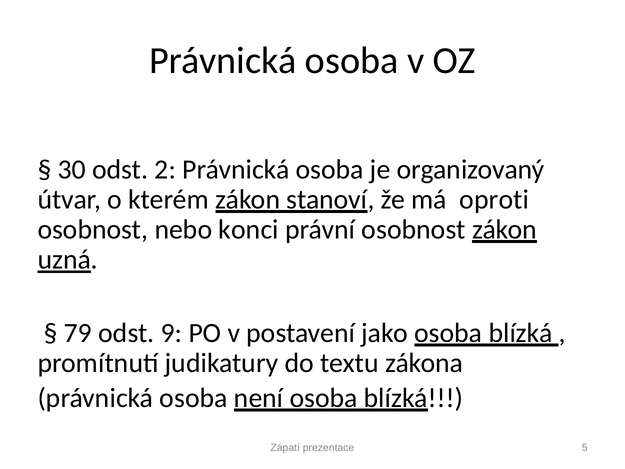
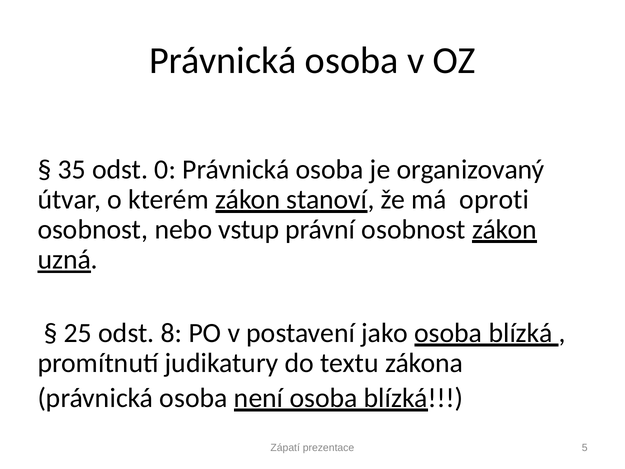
30: 30 -> 35 (72, 169)
2: 2 -> 0 (165, 169)
konci: konci -> vstup (249, 229)
79: 79 -> 25 (78, 333)
9: 9 -> 8 (171, 333)
